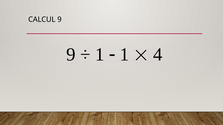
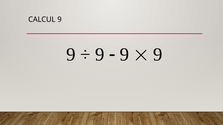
1: 1 -> 9 (100, 55)
1: 1 -> 9 (124, 55)
4: 4 -> 9 (158, 55)
